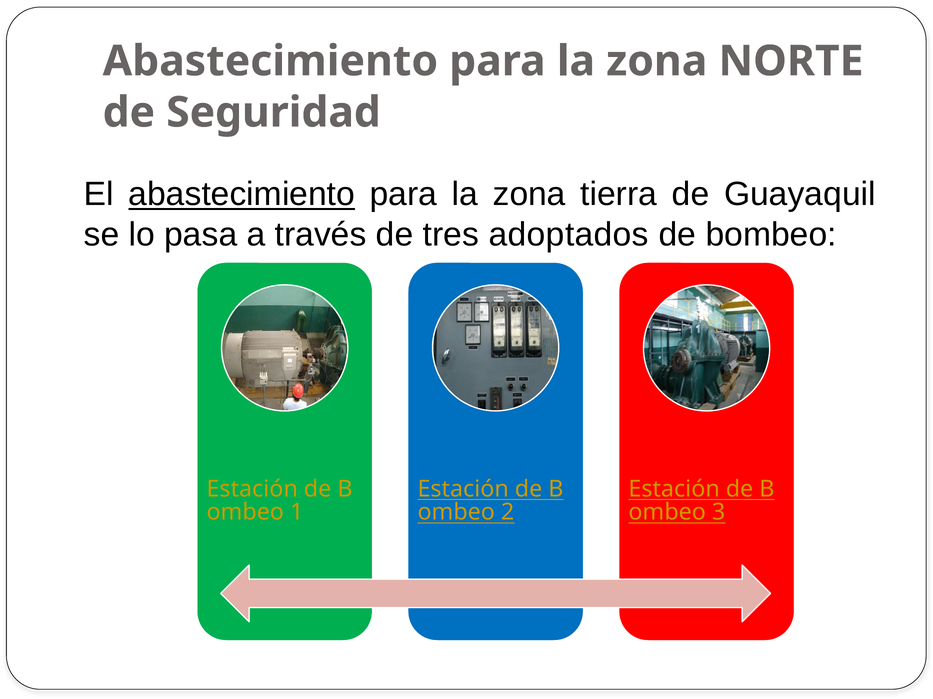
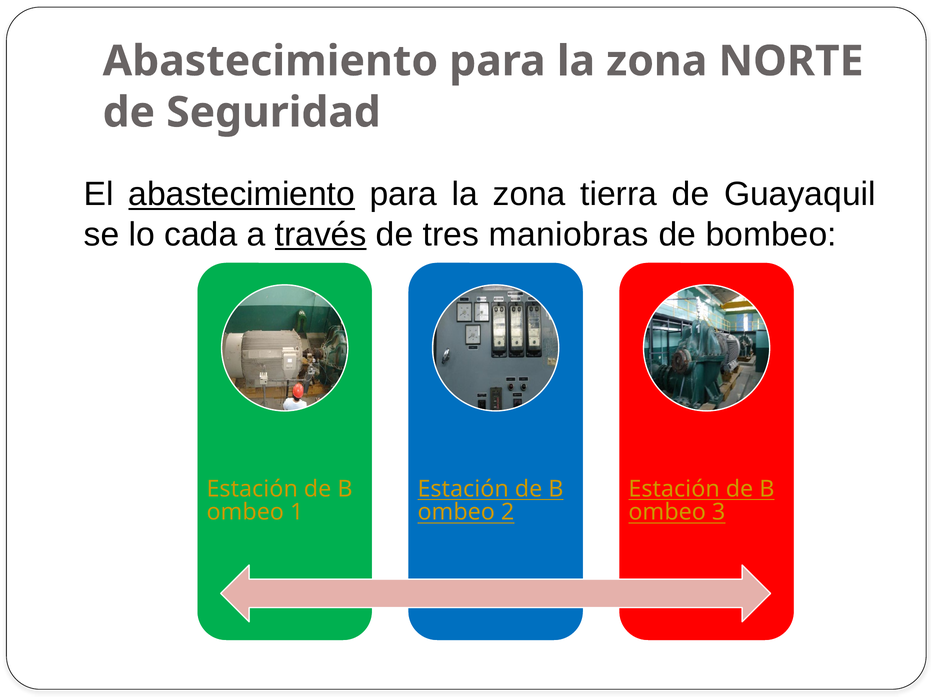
pasa: pasa -> cada (201, 235)
través underline: none -> present (321, 235)
adoptados: adoptados -> maniobras (569, 235)
